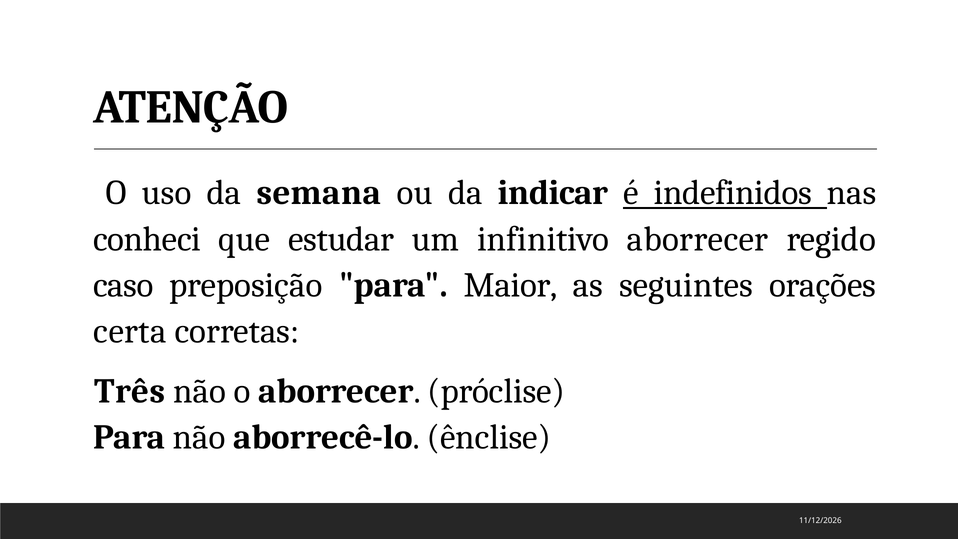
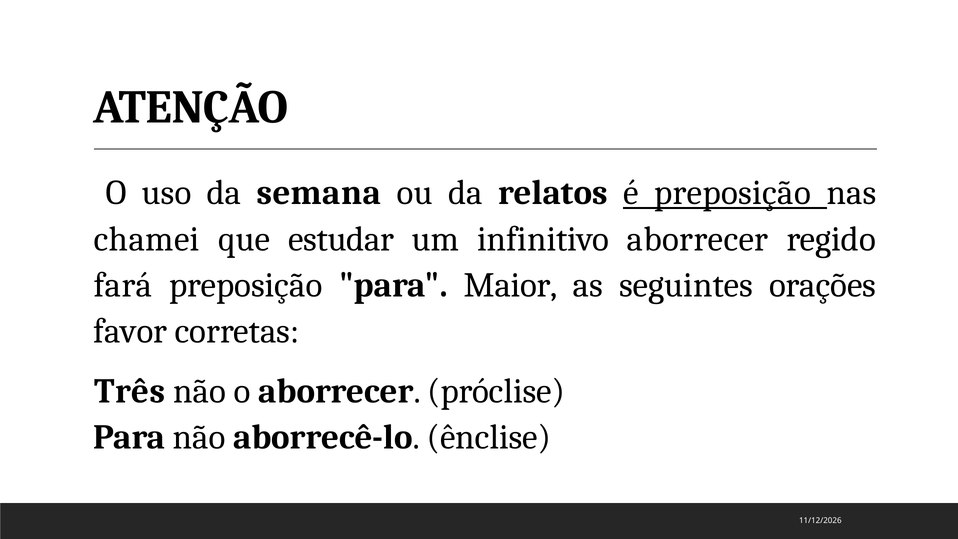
indicar: indicar -> relatos (553, 193)
é indefinidos: indefinidos -> preposição (732, 193)
conheci: conheci -> chamei (147, 239)
caso: caso -> fará (123, 285)
certa: certa -> favor (130, 331)
